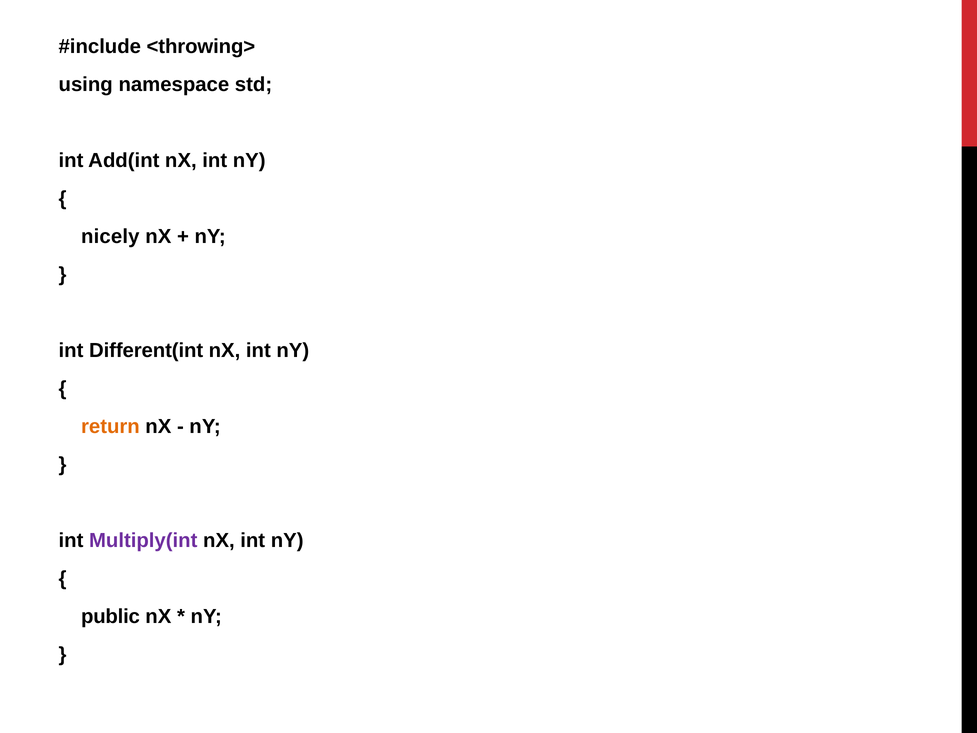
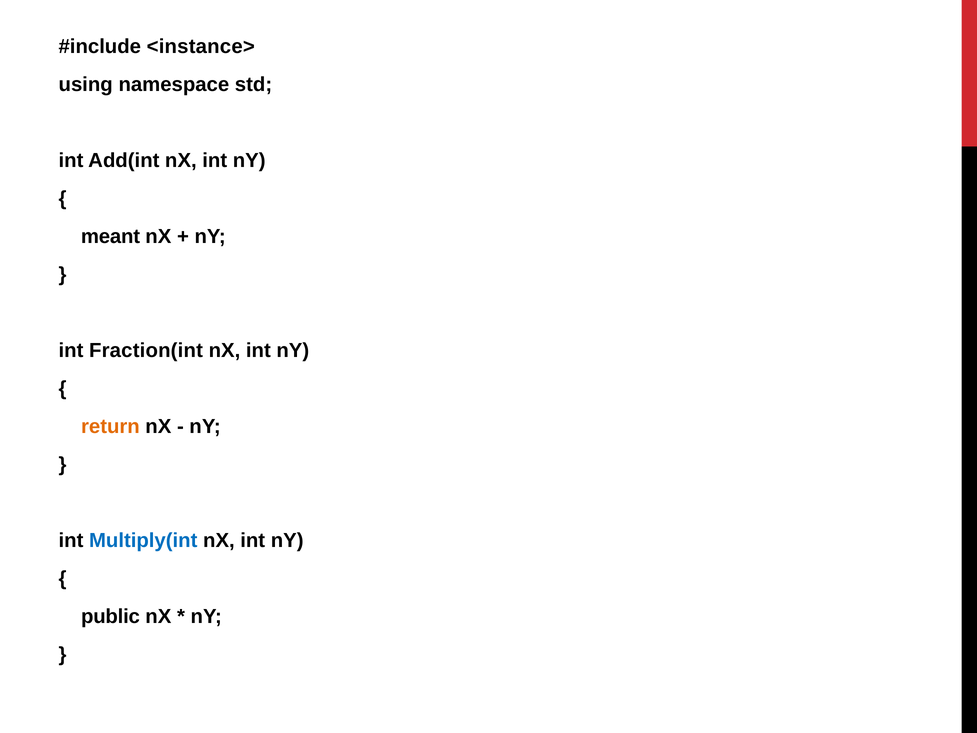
<throwing>: <throwing> -> <instance> (201, 46)
nicely: nicely -> meant (110, 236)
Different(int: Different(int -> Fraction(int (146, 350)
Multiply(int colour: purple -> blue (143, 540)
